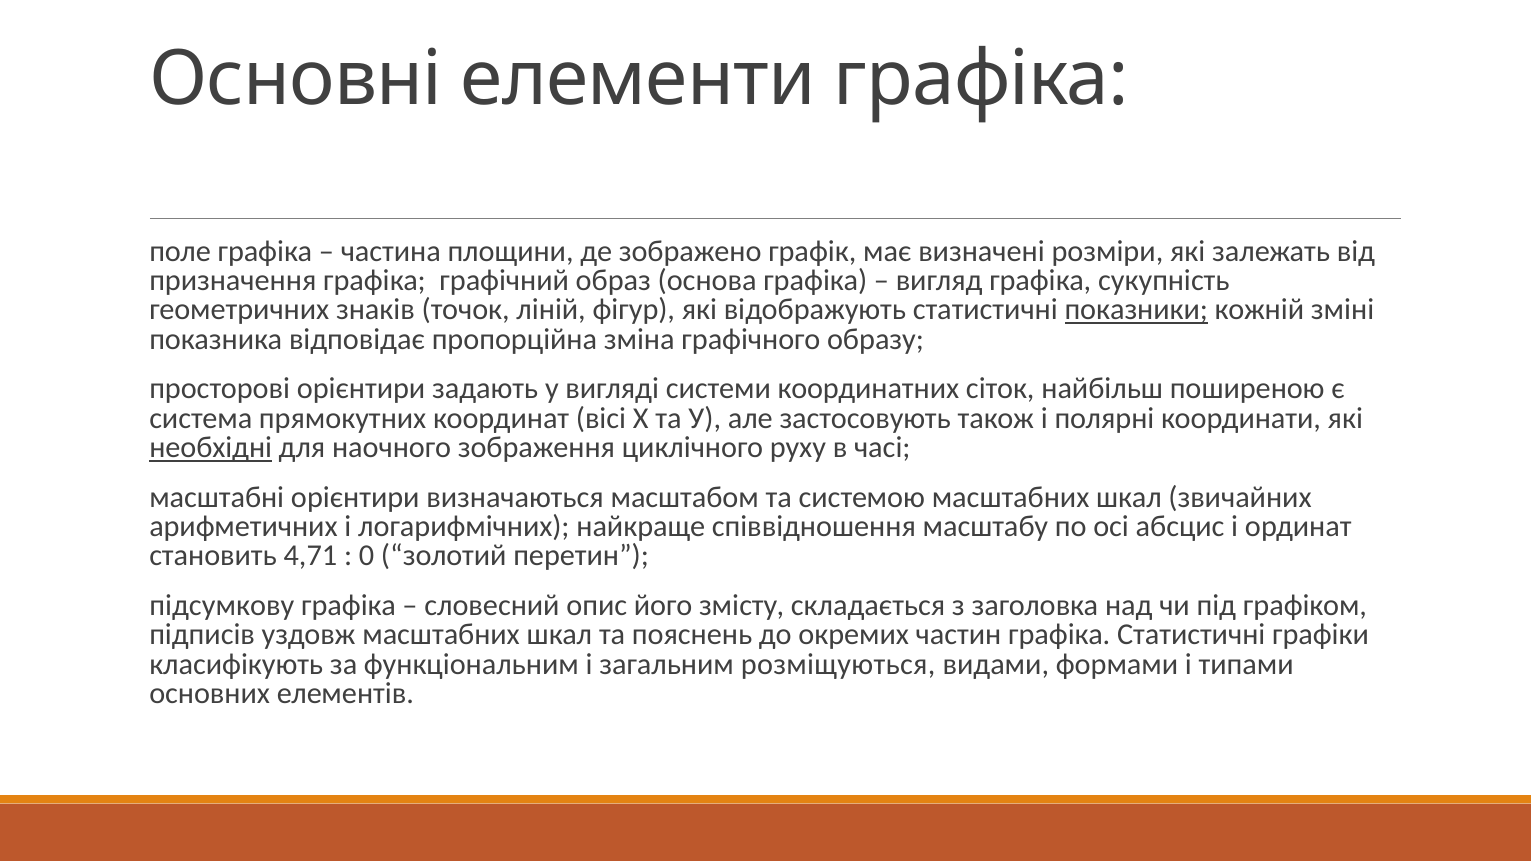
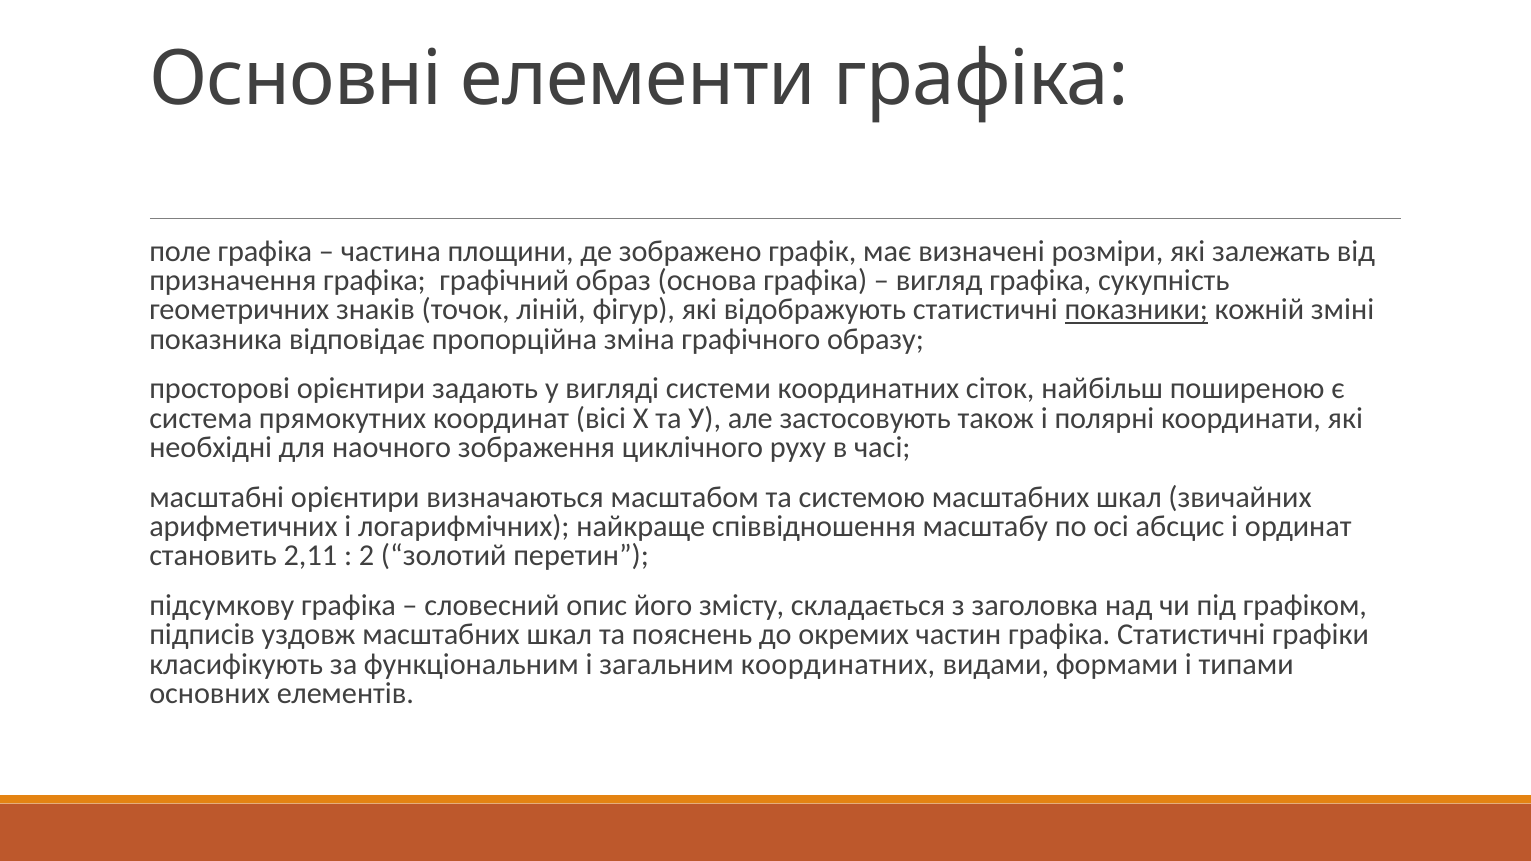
необхідні underline: present -> none (211, 448)
4,71: 4,71 -> 2,11 (310, 556)
0: 0 -> 2 (367, 556)
загальним розміщуються: розміщуються -> координатних (838, 664)
